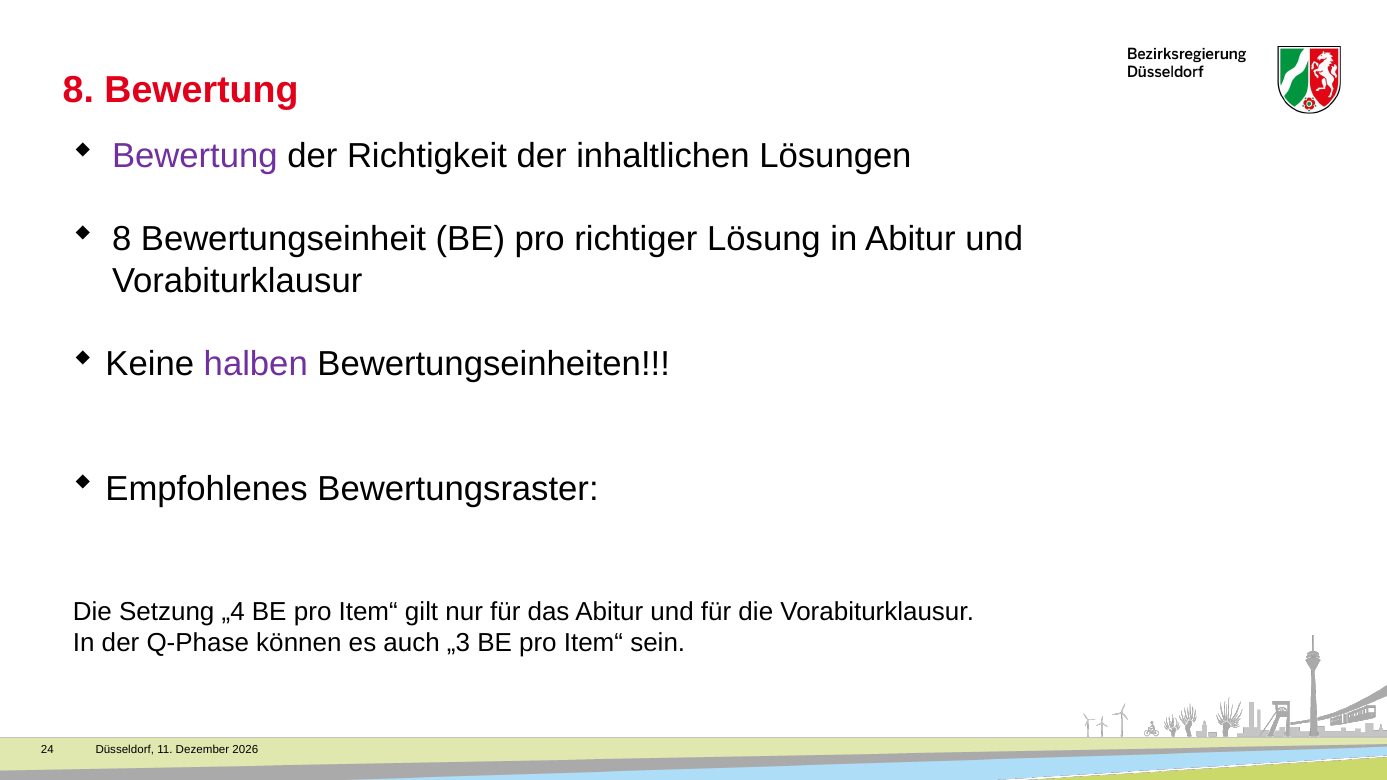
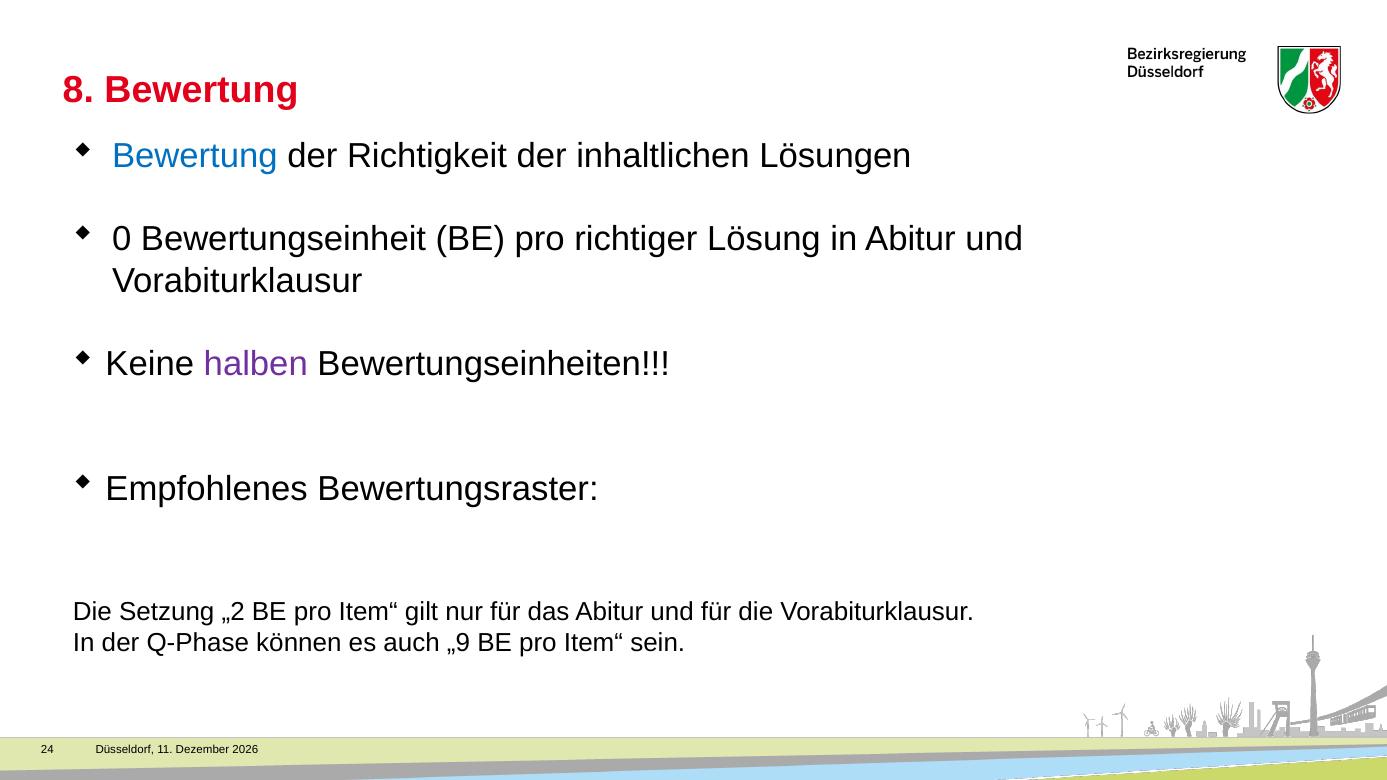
Bewertung colour: purple -> blue (195, 156)
8: 8 -> 0 (122, 239)
„4: „4 -> „2 (233, 612)
„3: „3 -> „9 (458, 644)
